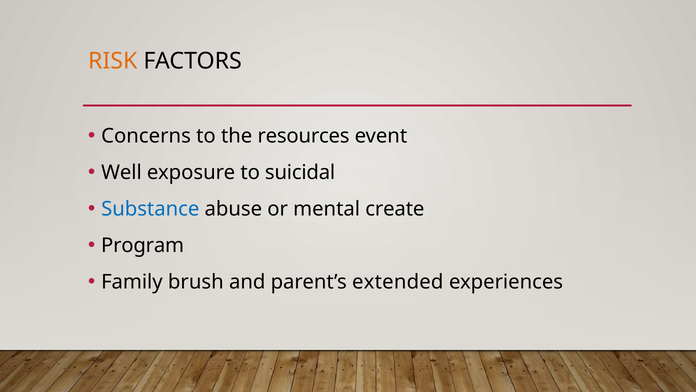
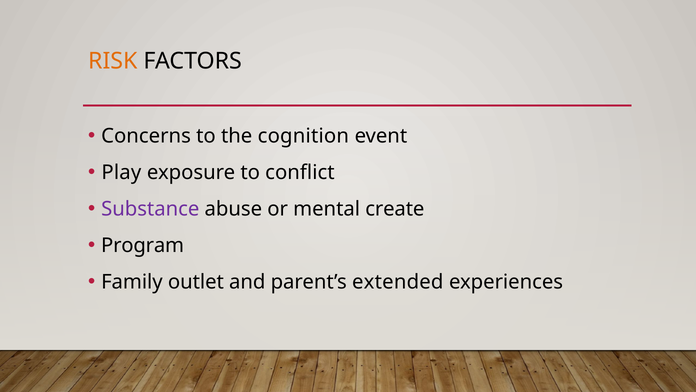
resources: resources -> cognition (303, 136)
Well: Well -> Play (121, 173)
suicidal: suicidal -> conflict (300, 173)
Substance colour: blue -> purple (150, 209)
brush: brush -> outlet (196, 282)
